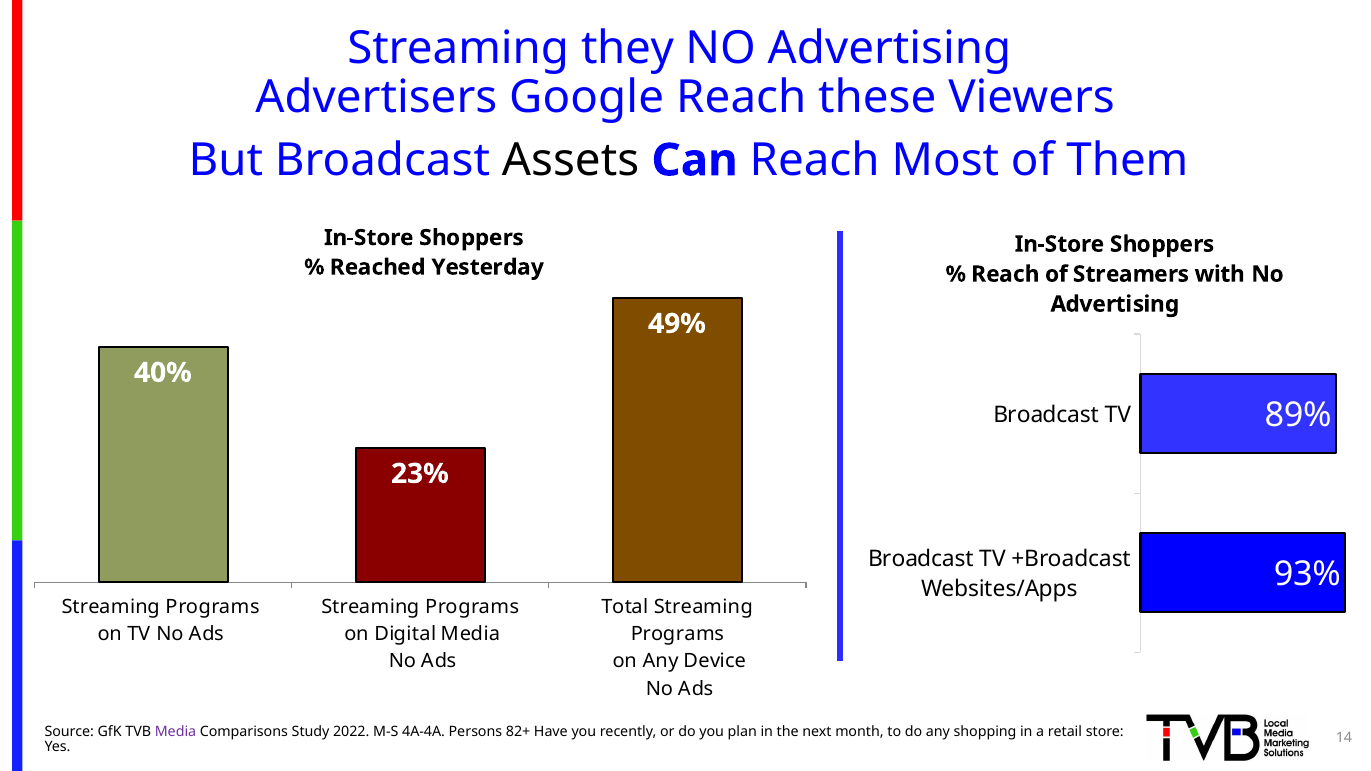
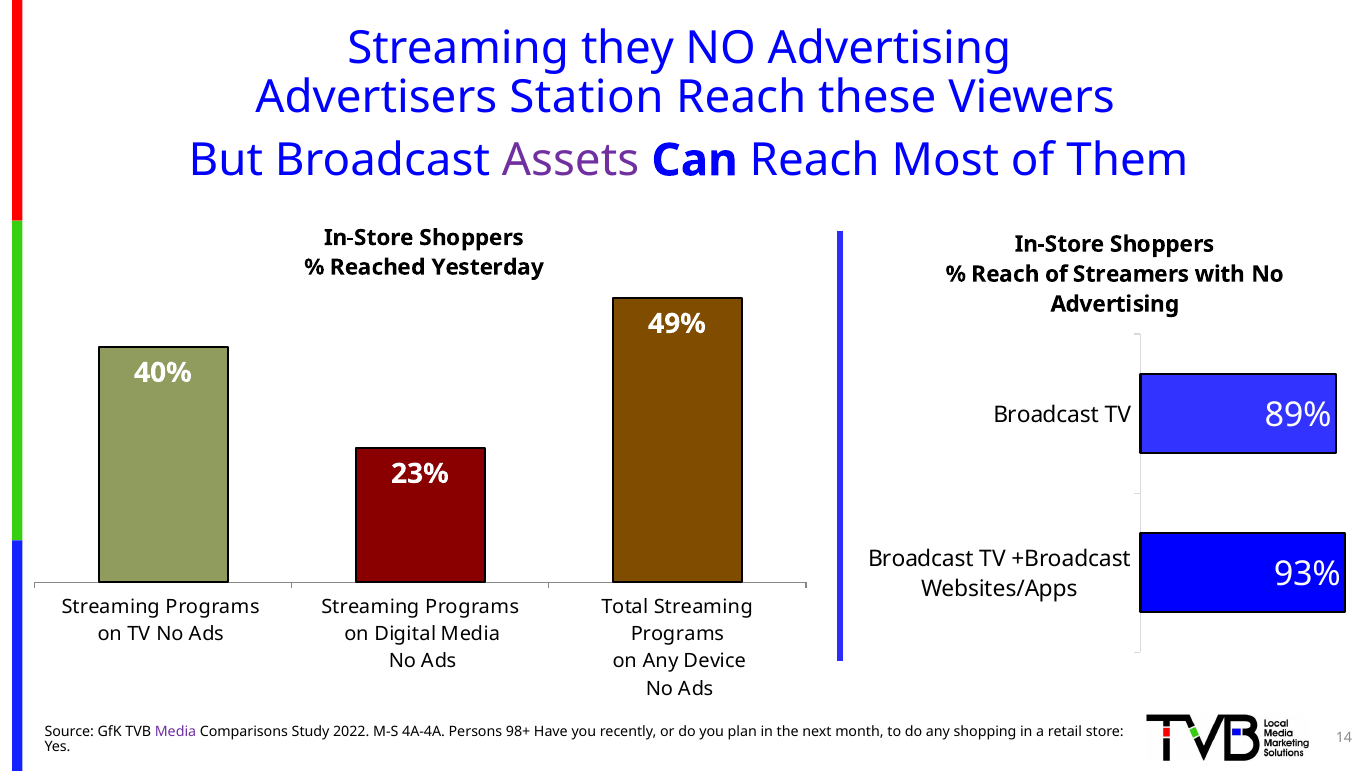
Google: Google -> Station (587, 98)
Assets colour: black -> purple (571, 160)
82+: 82+ -> 98+ (518, 732)
